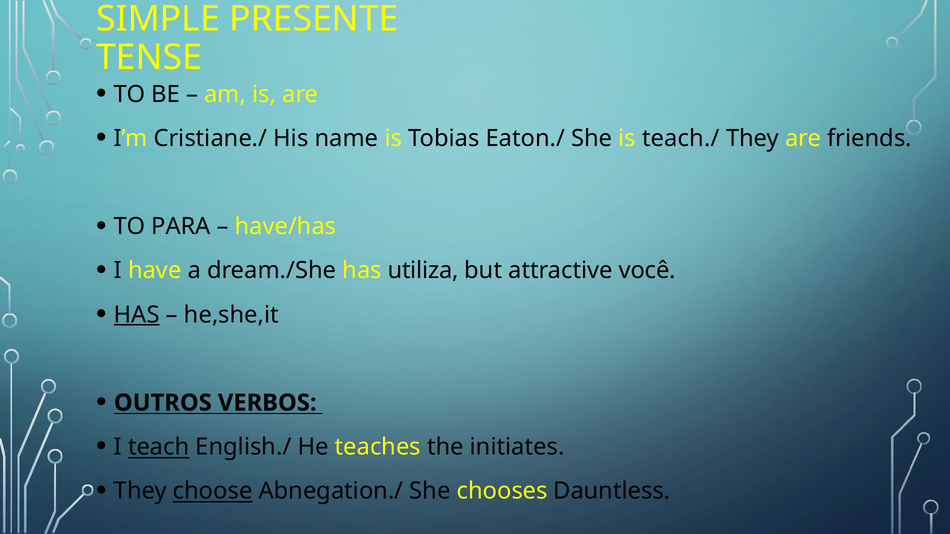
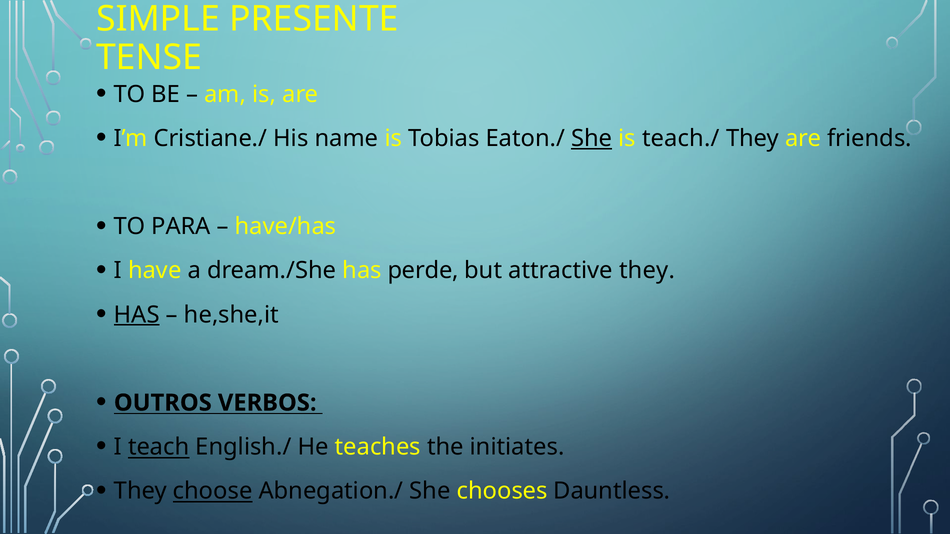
She underline: none -> present (592, 139)
utiliza: utiliza -> perde (423, 271)
attractive você: você -> they (647, 271)
